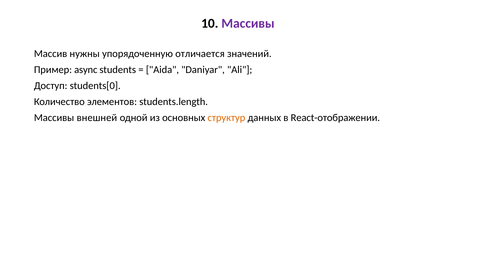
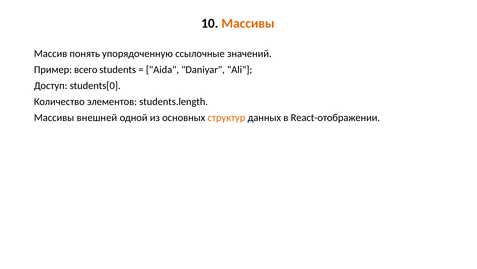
Массивы colour: purple -> orange (248, 23)
нужны: нужны -> понять (85, 53)
отличается: отличается -> ссылочные (200, 53)
async: async -> всего (86, 69)
